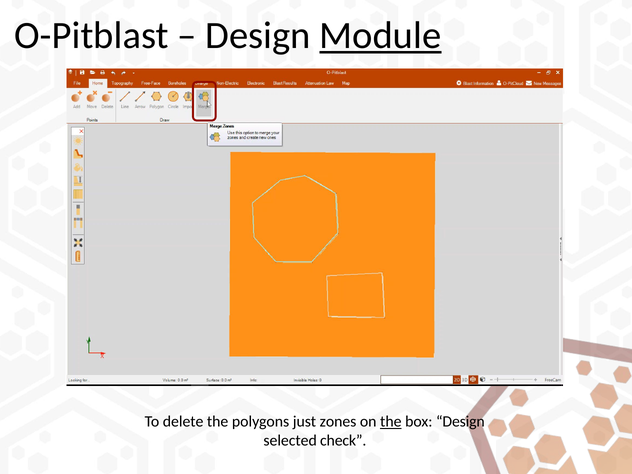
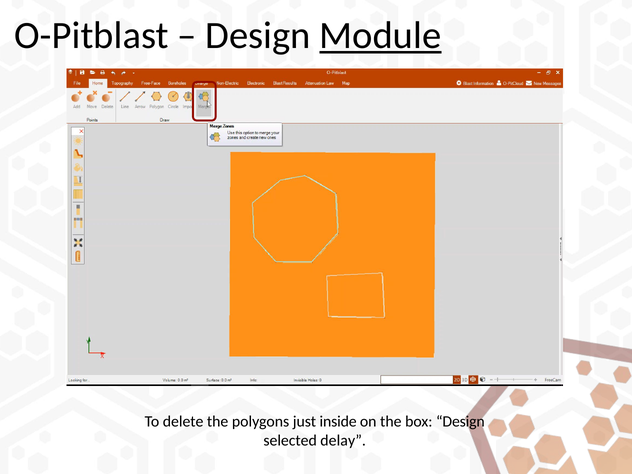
zones: zones -> inside (338, 422)
the underline: present -> none (391, 422)
check: check -> delay (343, 441)
